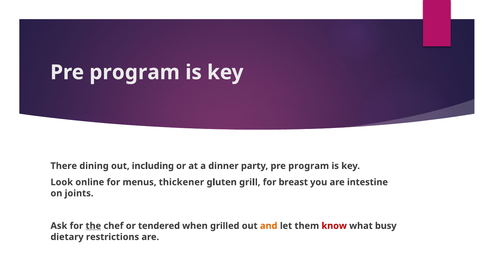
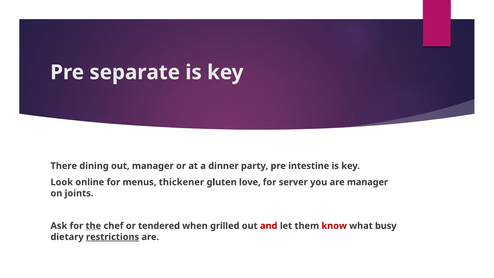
program: program -> separate (135, 72)
out including: including -> manager (153, 166)
party pre program: program -> intestine (309, 166)
grill: grill -> love (250, 182)
breast: breast -> server (293, 182)
are intestine: intestine -> manager (367, 182)
and colour: orange -> red (269, 226)
restrictions underline: none -> present (113, 237)
